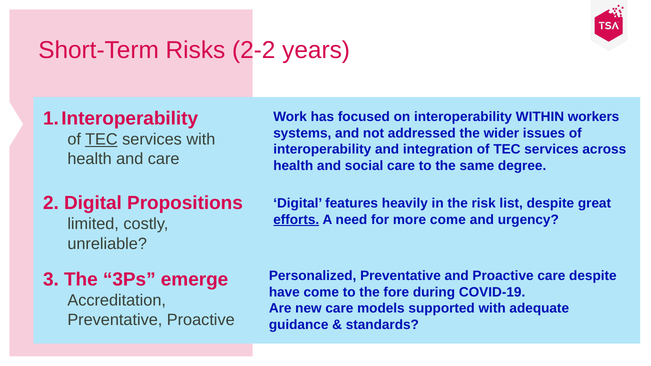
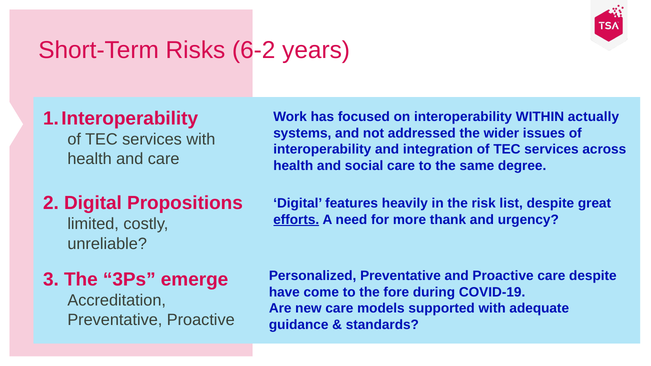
2-2: 2-2 -> 6-2 (254, 50)
workers: workers -> actually (593, 117)
TEC underline: present -> none (101, 140)
more come: come -> thank (448, 220)
